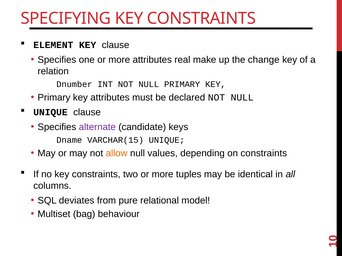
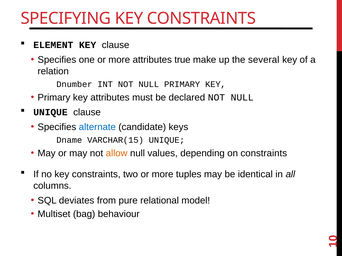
real: real -> true (182, 60)
change: change -> several (264, 60)
alternate colour: purple -> blue (97, 127)
